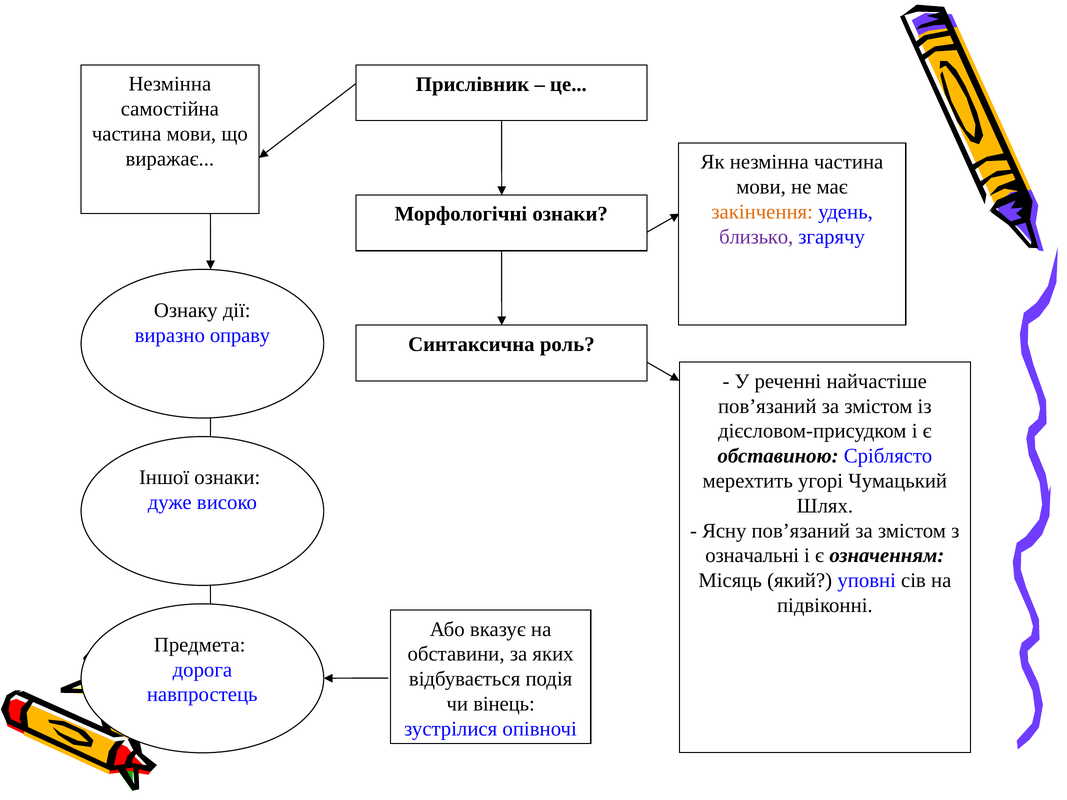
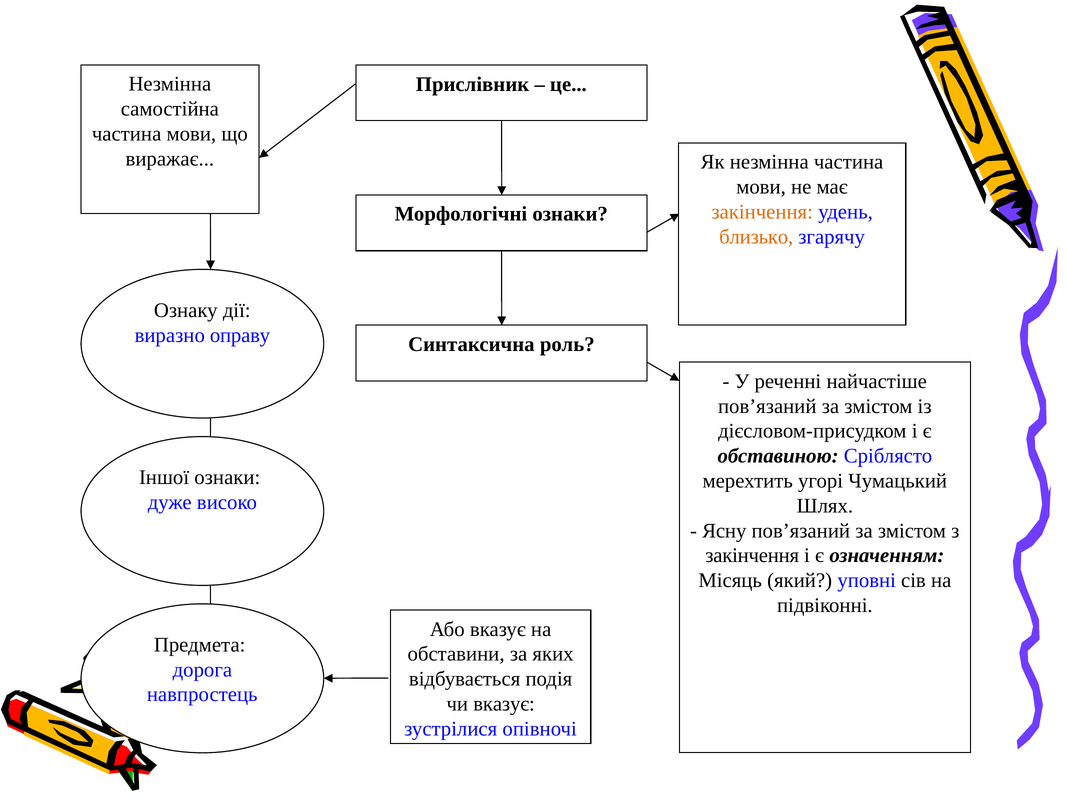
близько colour: purple -> orange (756, 237)
означальні: означальні -> закінчення (752, 556)
чи вінець: вінець -> вказує (504, 704)
